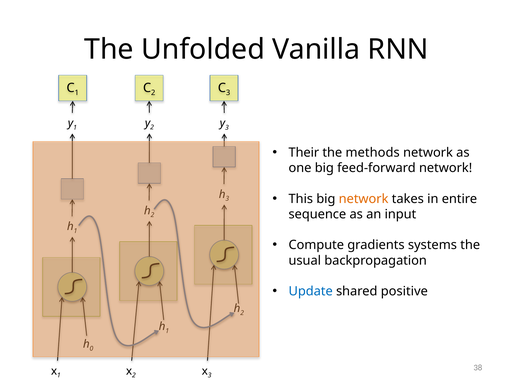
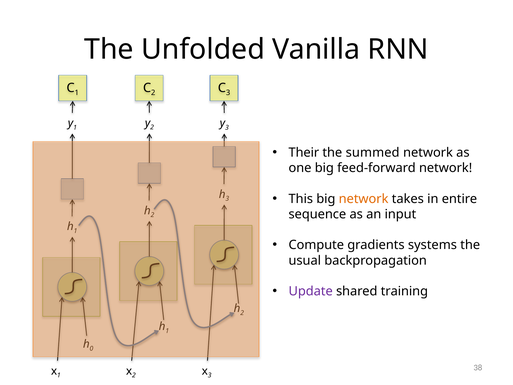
methods: methods -> summed (373, 153)
Update colour: blue -> purple (311, 291)
positive: positive -> training (404, 291)
